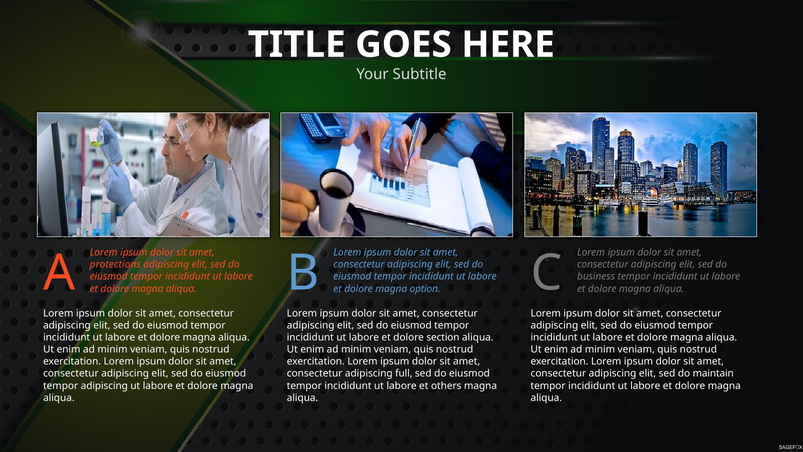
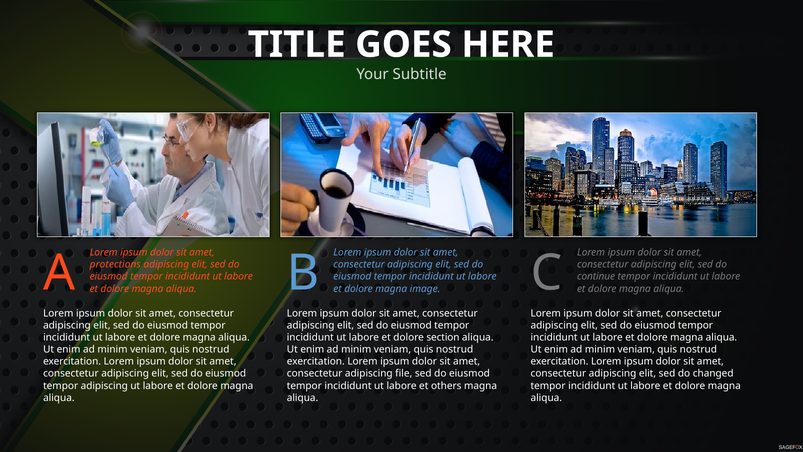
business: business -> continue (596, 276)
option: option -> image (425, 288)
full: full -> file (404, 373)
maintain: maintain -> changed (713, 373)
